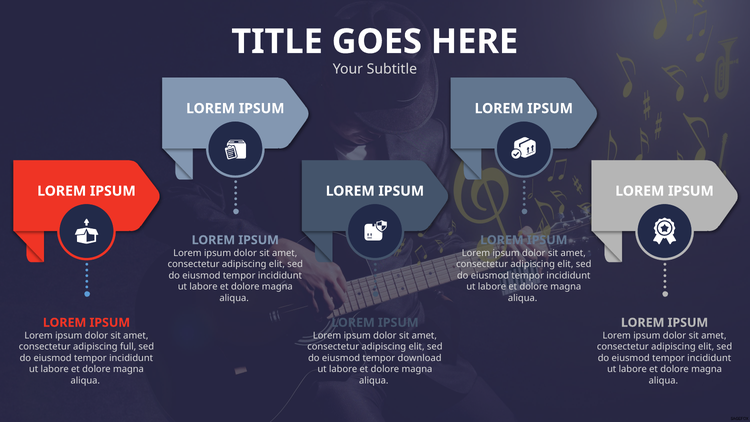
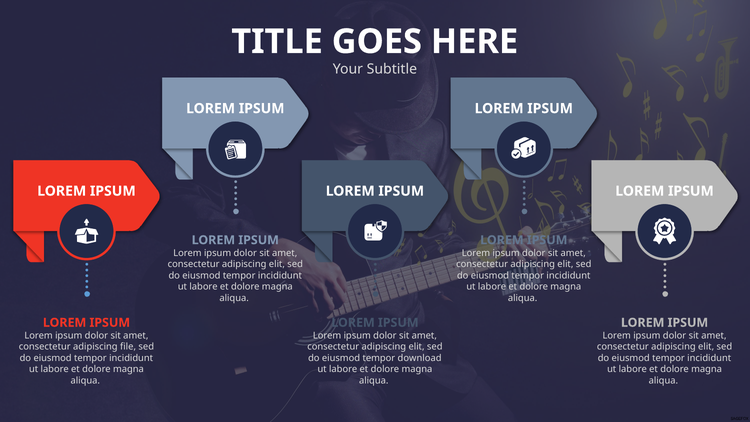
full: full -> file (128, 347)
